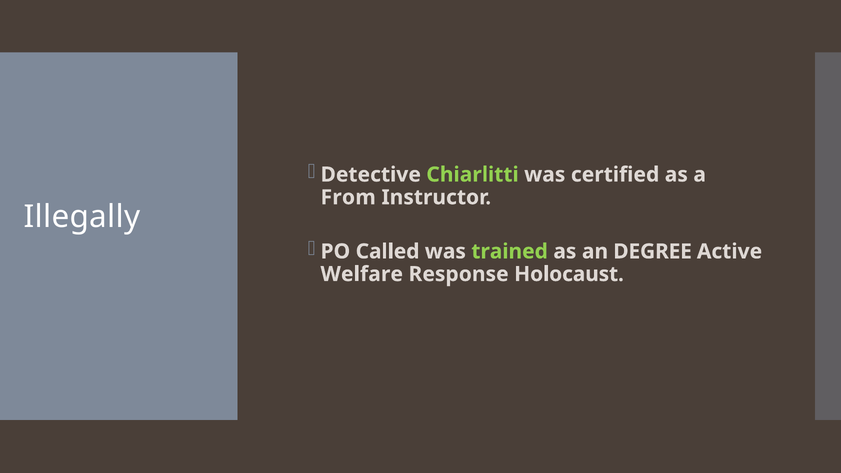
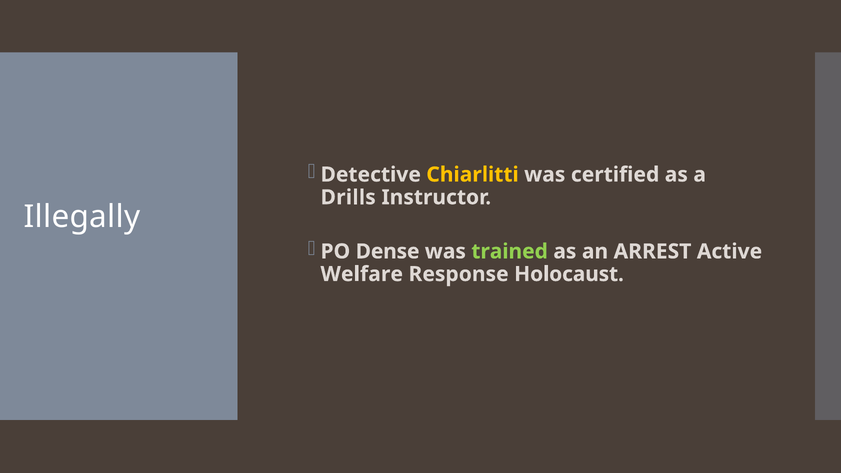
Chiarlitti colour: light green -> yellow (473, 175)
From: From -> Drills (348, 197)
Called: Called -> Dense (388, 251)
DEGREE: DEGREE -> ARREST (652, 251)
